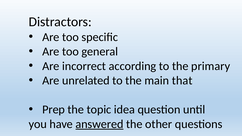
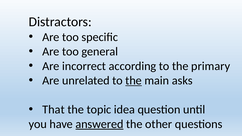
the underline: none -> present (134, 81)
that: that -> asks (182, 81)
Prep: Prep -> That (54, 110)
